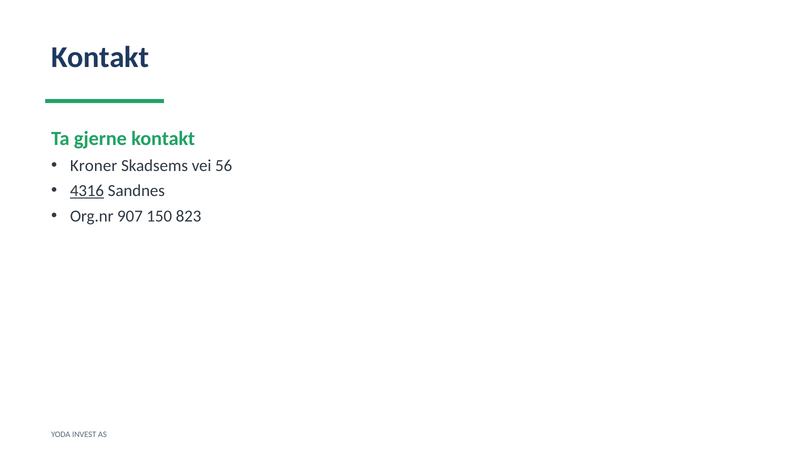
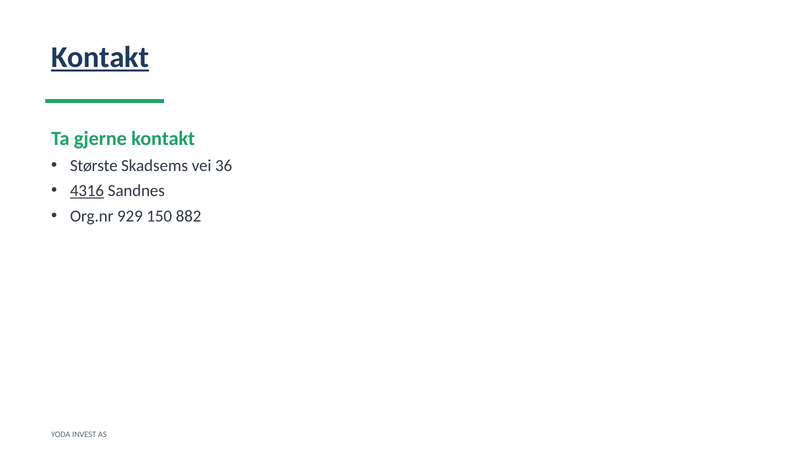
Kontakt underline: none -> present (100, 57)
Kroner: Kroner -> Største (94, 165)
56: 56 -> 36 (224, 165)
907: 907 -> 929 (130, 216)
823: 823 -> 882 (189, 216)
